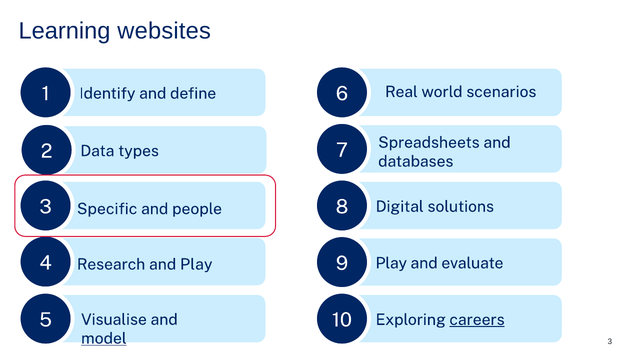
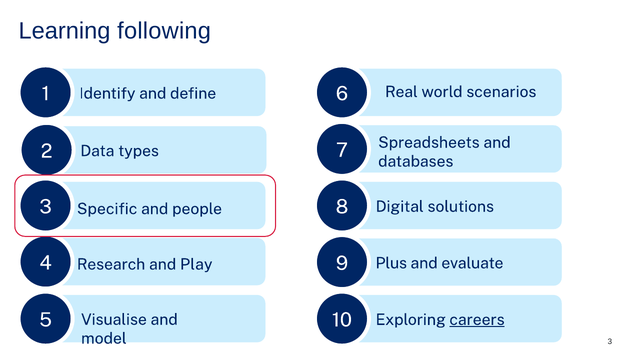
websites: websites -> following (164, 31)
Play: Play -> Plus (391, 263)
model underline: present -> none (104, 339)
